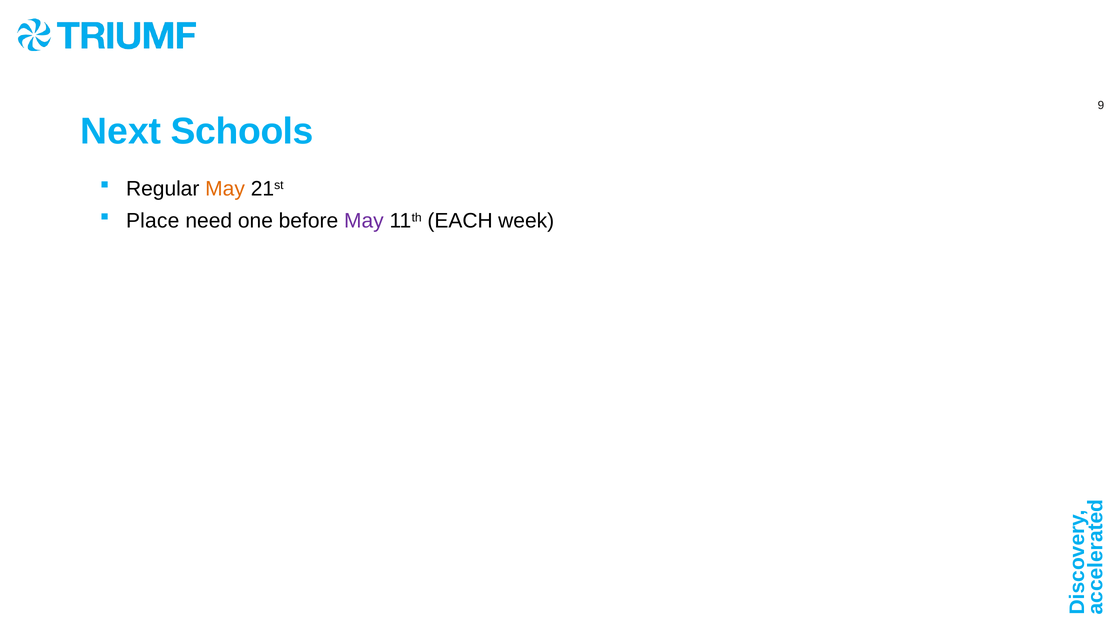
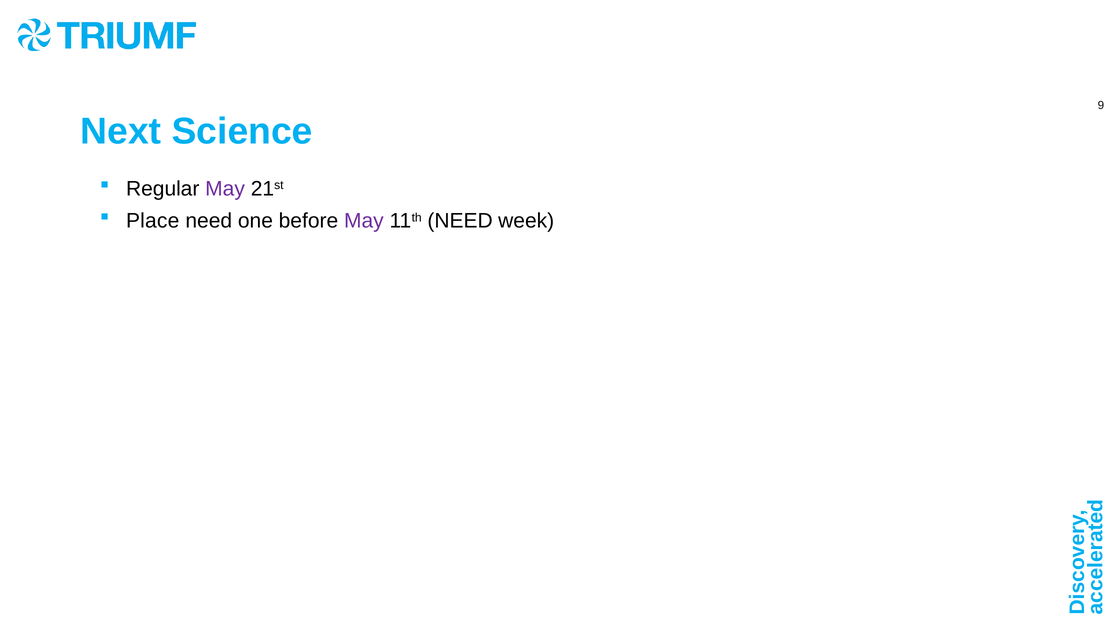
Schools: Schools -> Science (242, 131)
May colour: orange -> purple (225, 189)
11th EACH: EACH -> NEED (460, 221)
